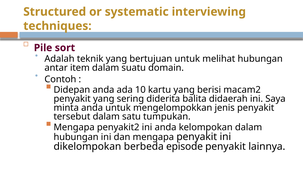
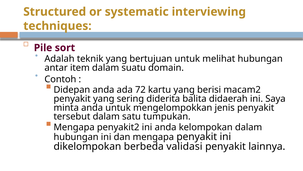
10: 10 -> 72 (140, 90)
episode: episode -> validasi (184, 146)
